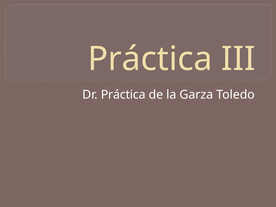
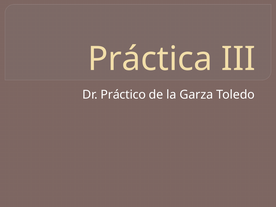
Dr Práctica: Práctica -> Práctico (123, 95)
